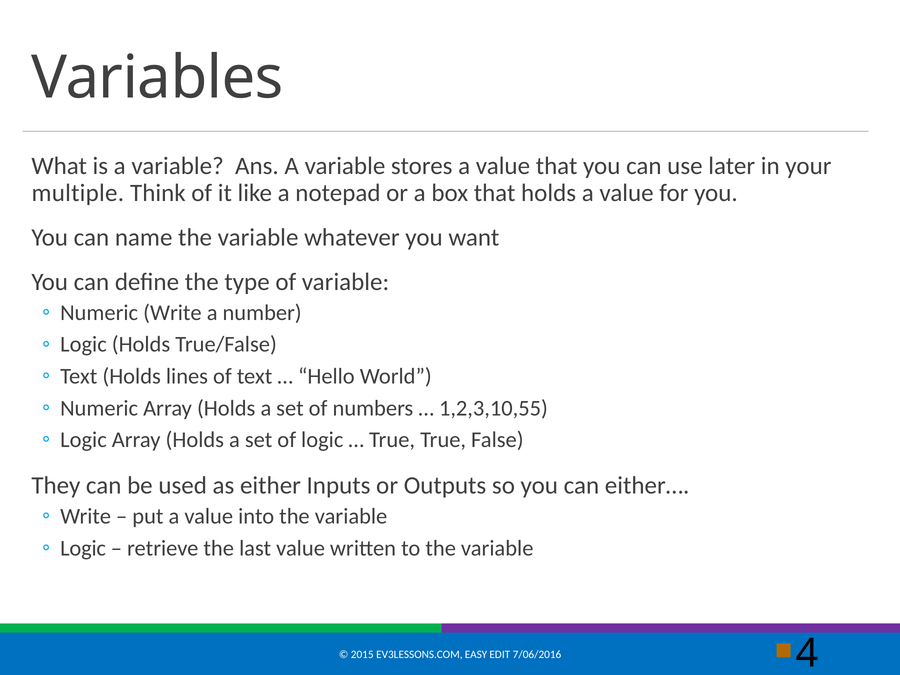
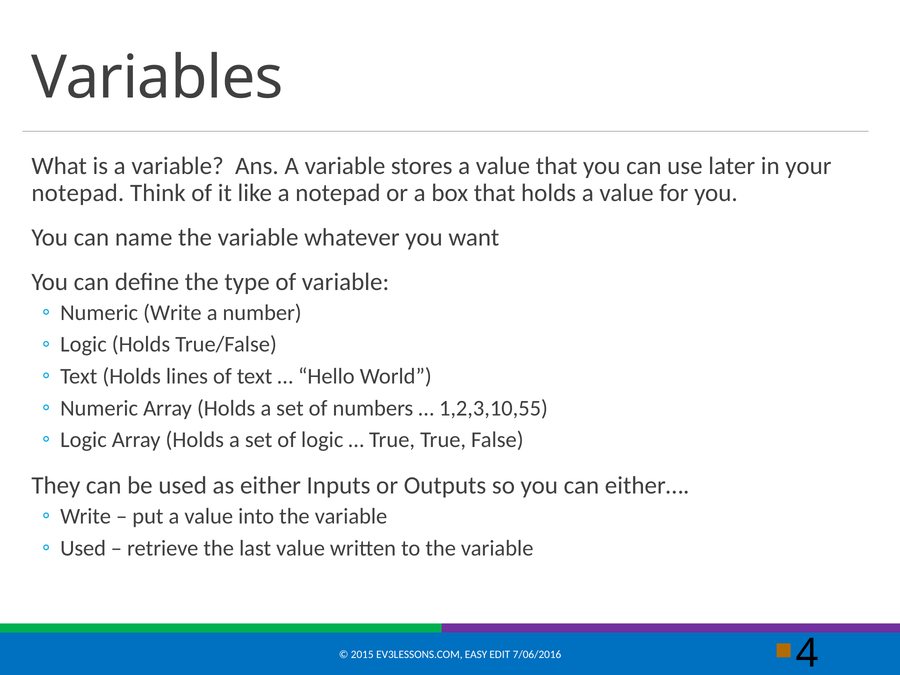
multiple: multiple -> notepad (78, 193)
Logic: Logic -> Used (83, 548)
